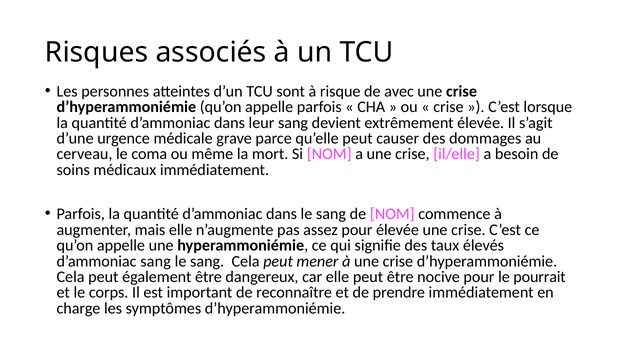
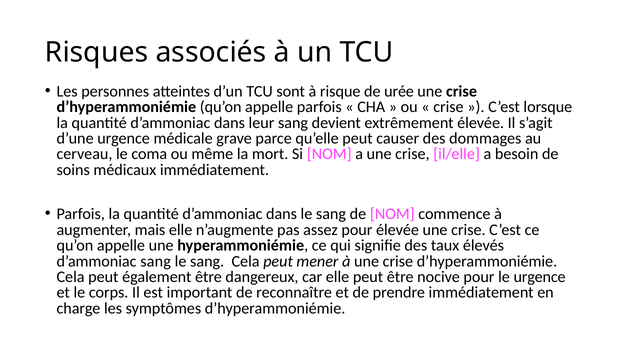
avec: avec -> urée (399, 91)
le pourrait: pourrait -> urgence (540, 277)
